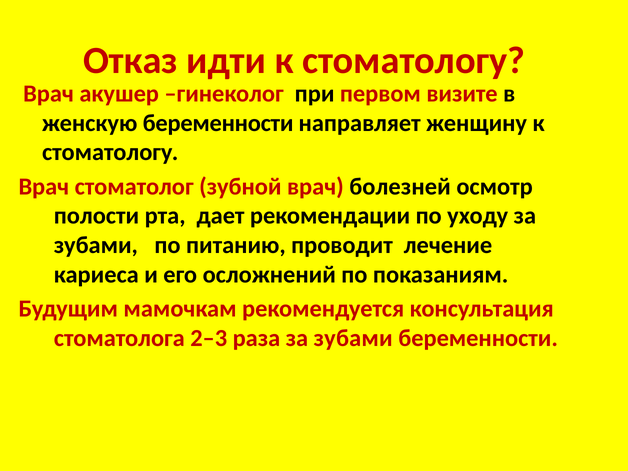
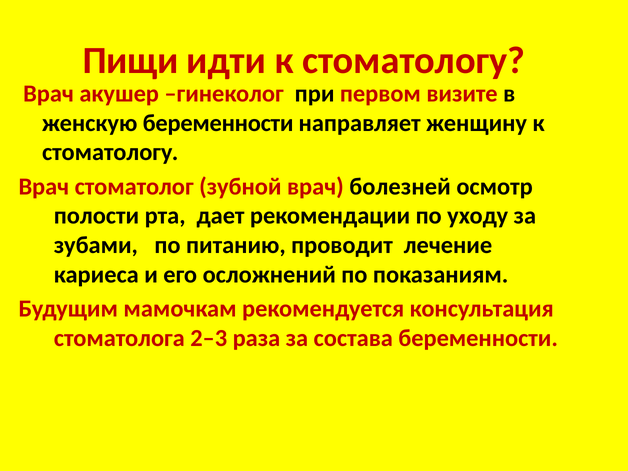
Отказ: Отказ -> Пищи (131, 61)
раза за зубами: зубами -> состава (353, 338)
